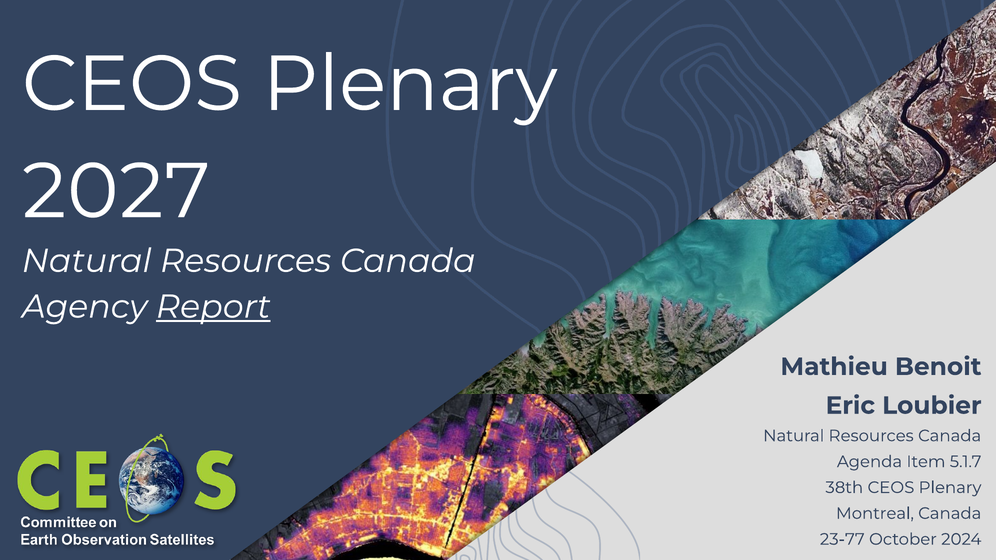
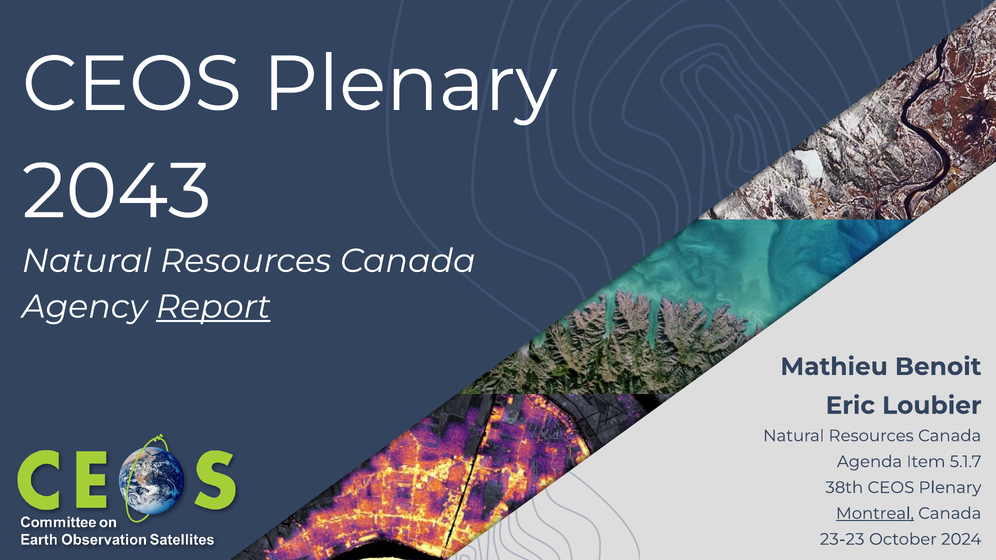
2027: 2027 -> 2043 (117, 192)
Montreal underline: none -> present (875, 514)
23-77: 23-77 -> 23-23 (842, 540)
